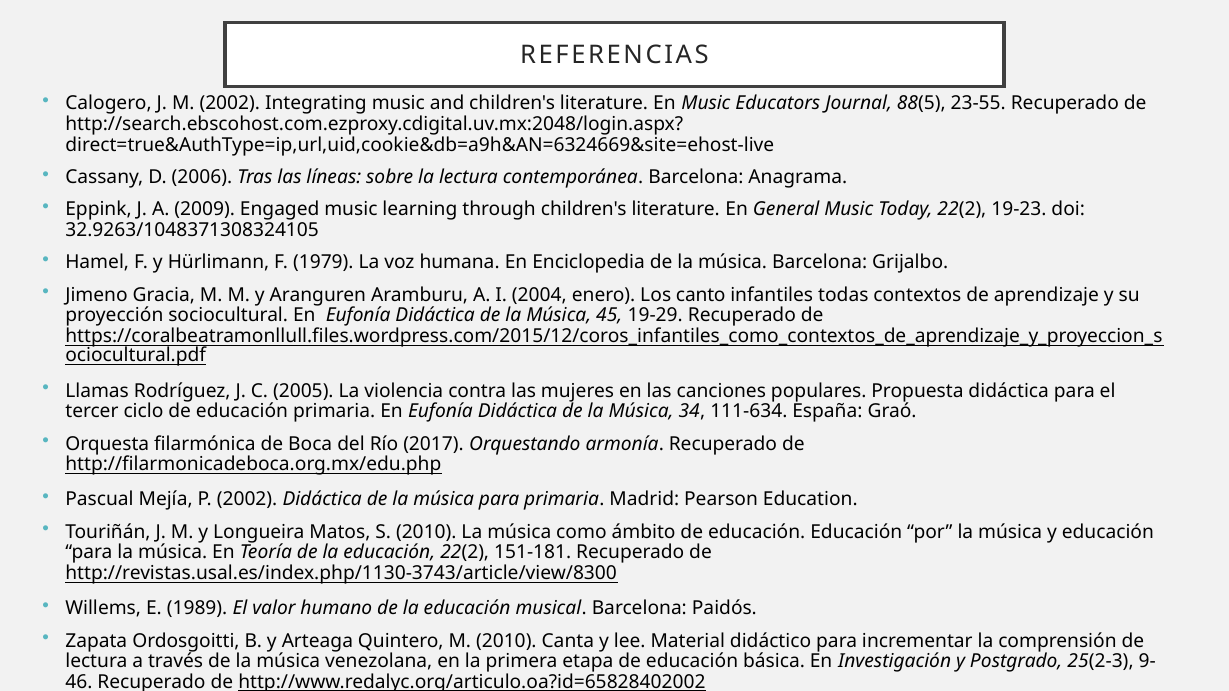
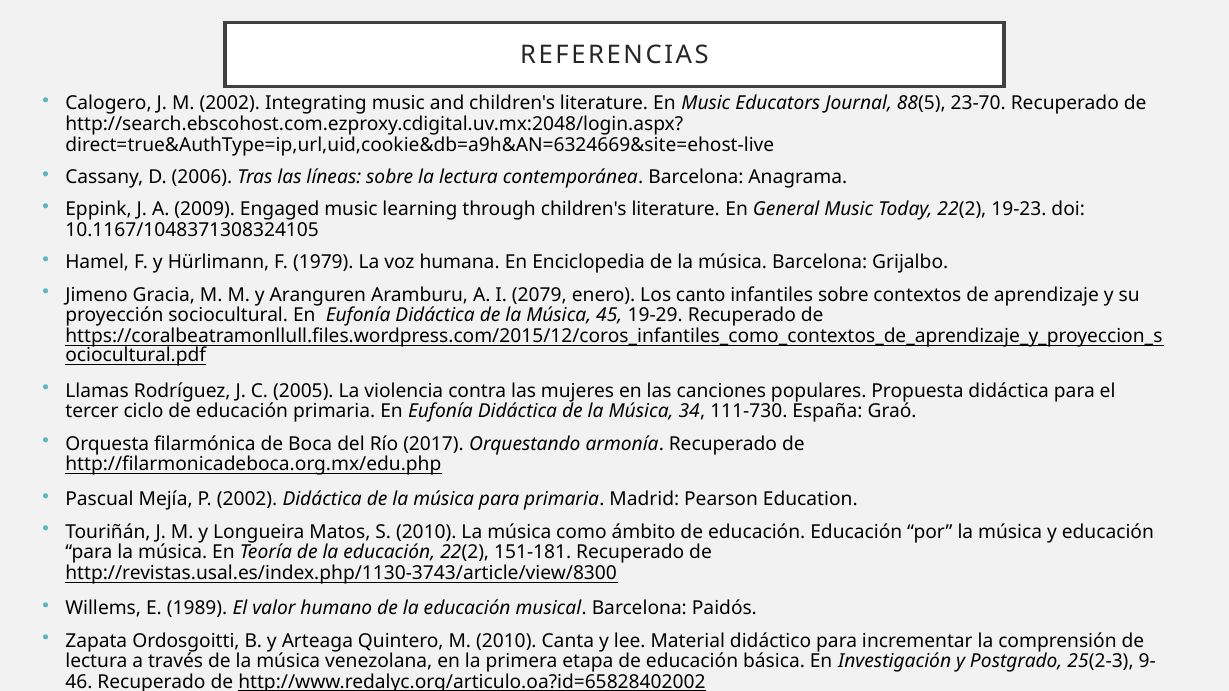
23-55: 23-55 -> 23-70 (978, 104)
32.9263/1048371308324105: 32.9263/1048371308324105 -> 10.1167/1048371308324105 (192, 230)
2004: 2004 -> 2079 (539, 295)
infantiles todas: todas -> sobre (843, 295)
111-634: 111-634 -> 111-730 (749, 412)
